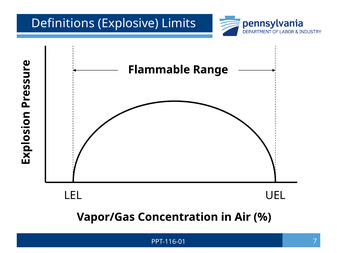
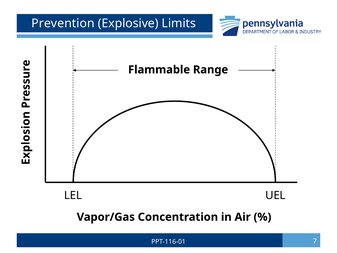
Definitions: Definitions -> Prevention (63, 23)
